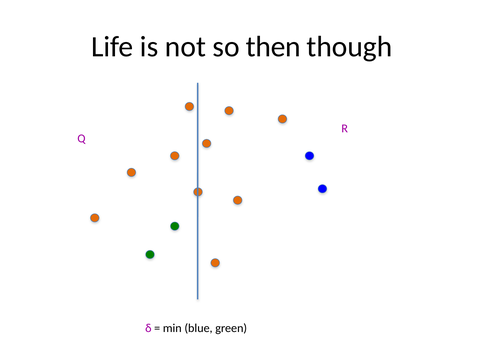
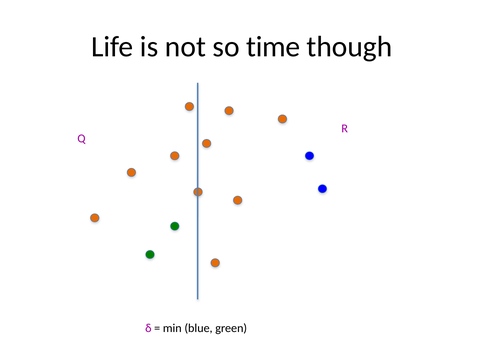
then: then -> time (273, 47)
